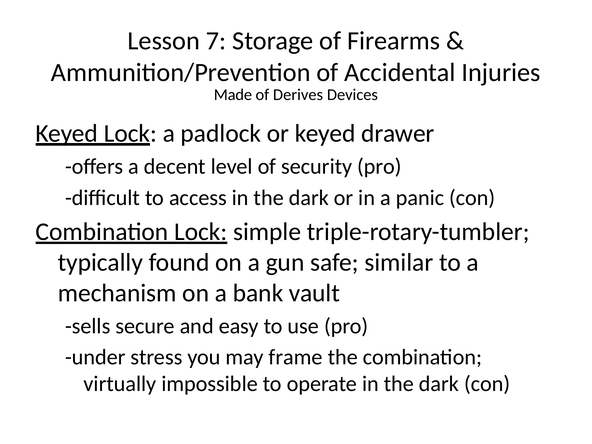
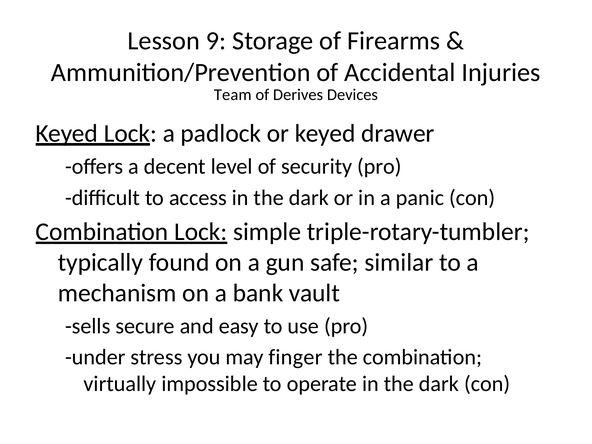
7: 7 -> 9 (216, 41)
Made: Made -> Team (233, 95)
frame: frame -> finger (296, 357)
